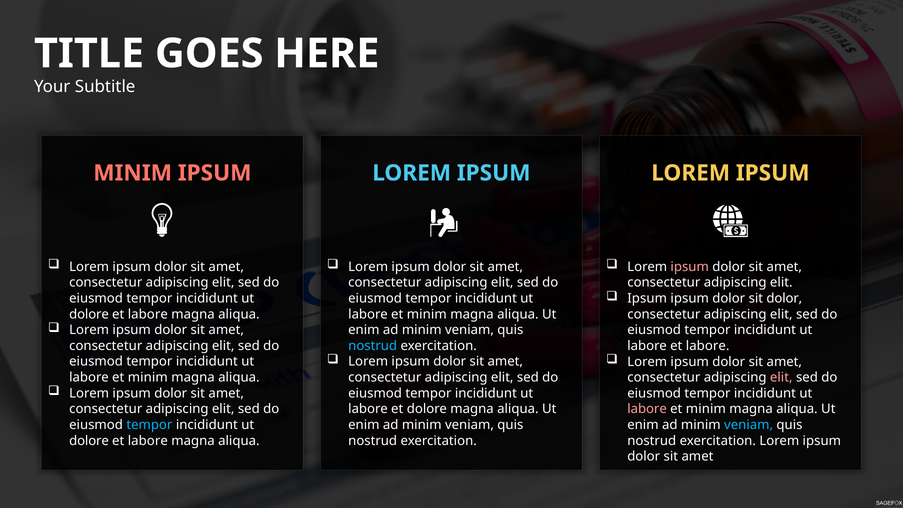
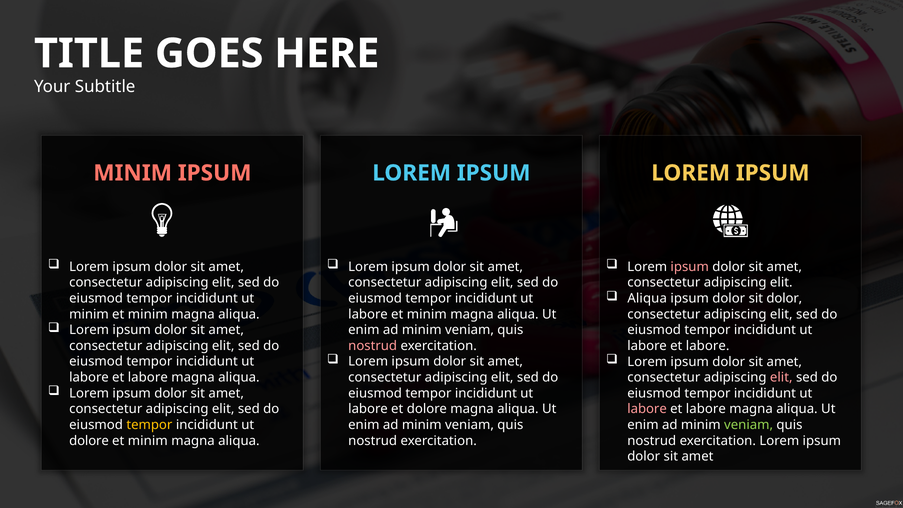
Ipsum: Ipsum -> Aliqua (647, 298)
dolore: dolore -> minim (89, 314)
labore: labore -> minim (148, 314)
nostrud colour: light blue -> pink (373, 346)
minim: minim -> labore (148, 377)
minim: minim -> labore (706, 409)
tempor colour: light blue -> yellow (149, 425)
veniam colour: light blue -> light green (749, 425)
labore: labore -> minim (148, 441)
